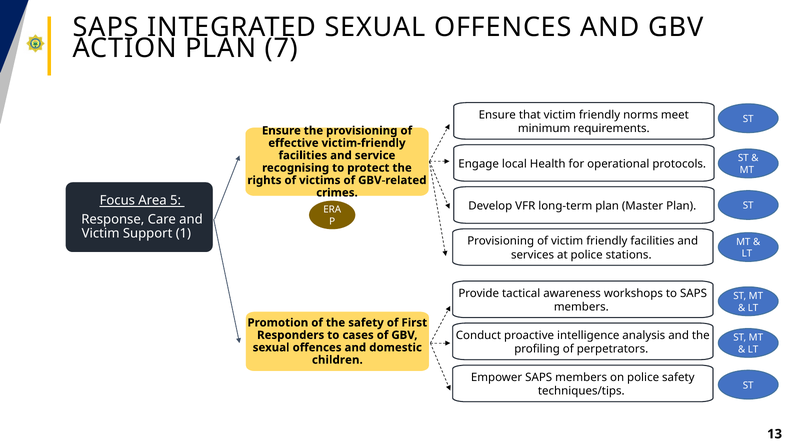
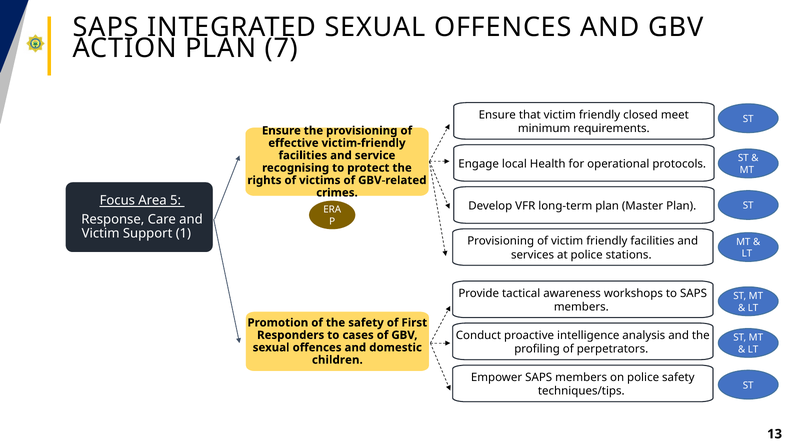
norms: norms -> closed (641, 115)
